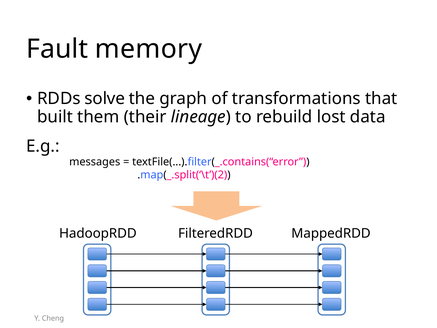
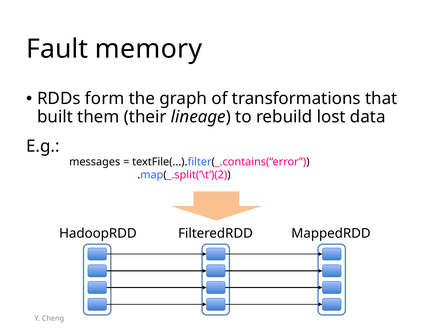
solve: solve -> form (105, 99)
